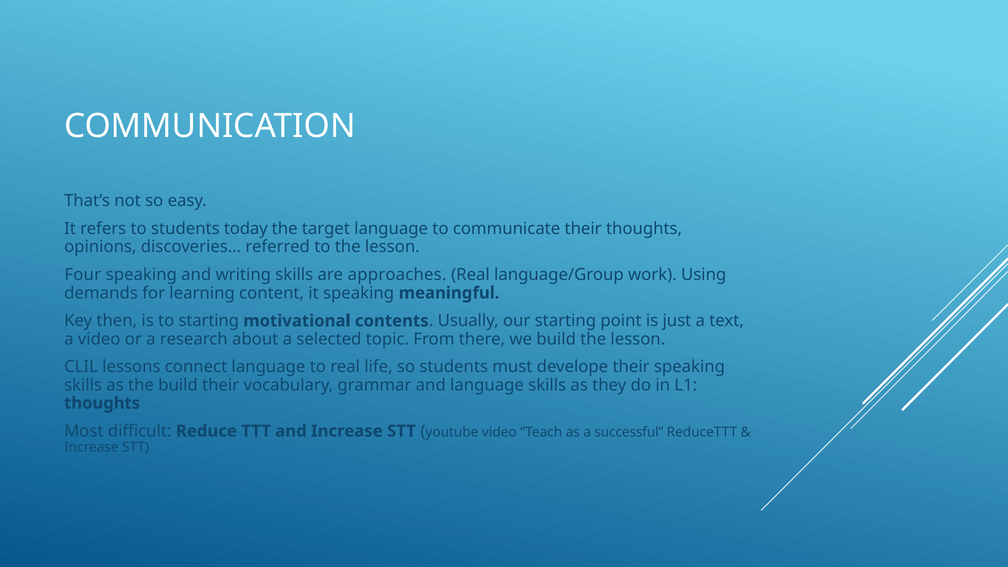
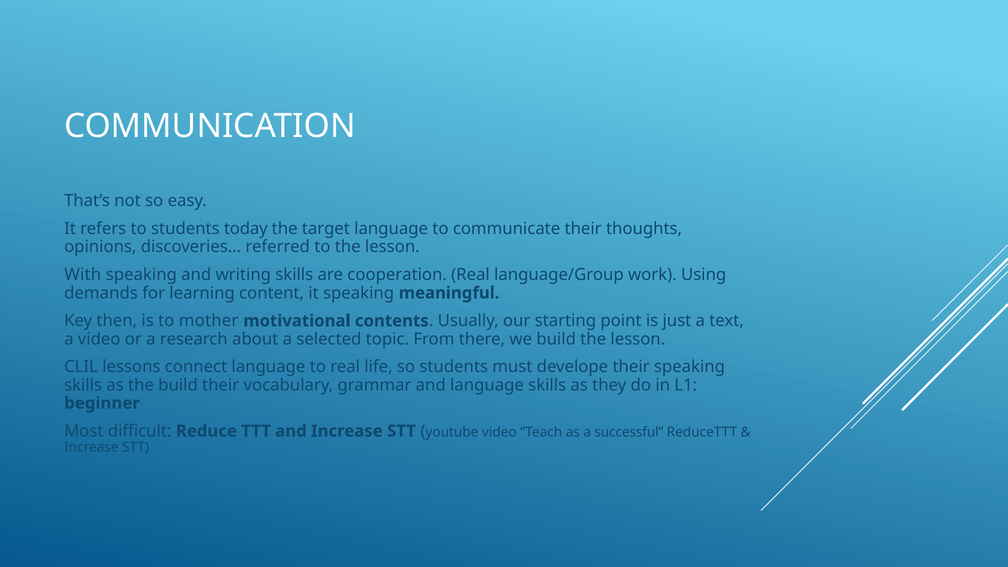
Four: Four -> With (83, 275)
approaches: approaches -> cooperation (397, 275)
to starting: starting -> mother (209, 321)
thoughts: thoughts -> beginner (102, 403)
